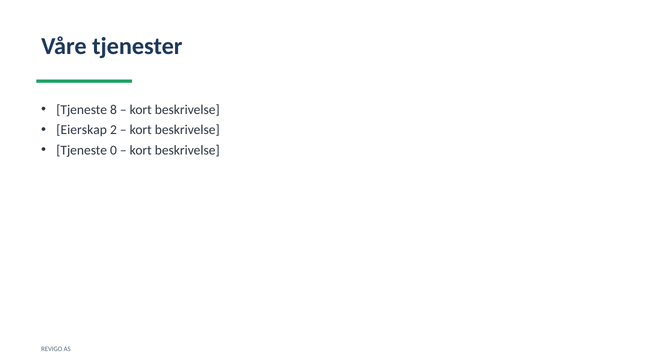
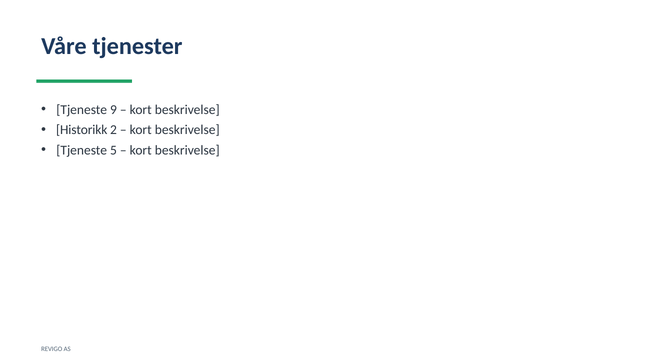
8: 8 -> 9 (113, 110)
Eierskap: Eierskap -> Historikk (82, 130)
0: 0 -> 5 (113, 150)
